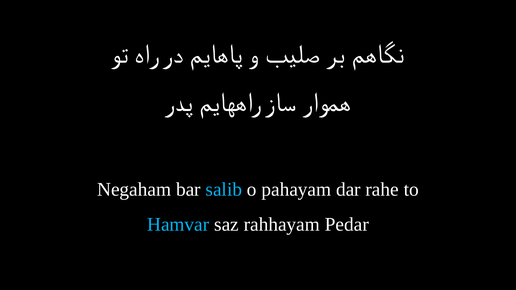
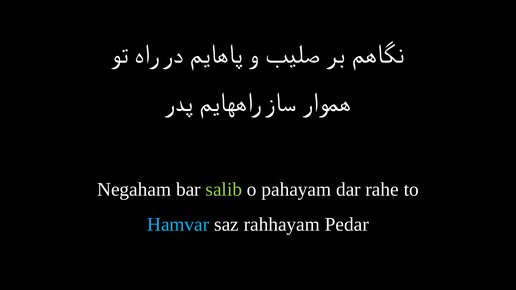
salib colour: light blue -> light green (224, 190)
